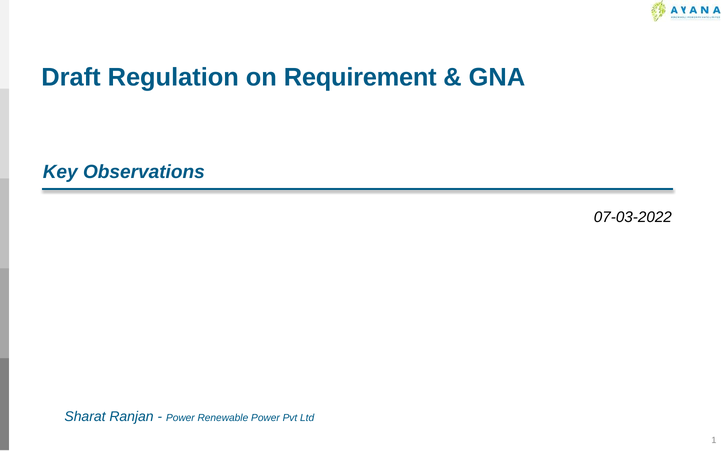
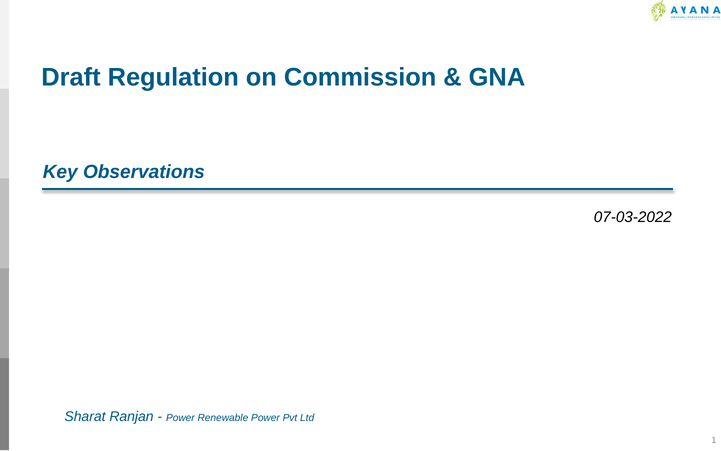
Requirement: Requirement -> Commission (360, 77)
